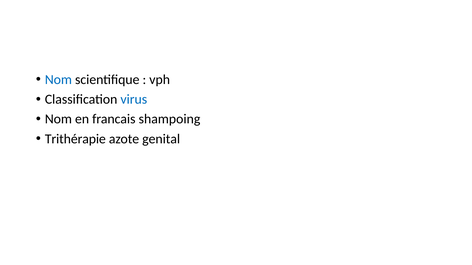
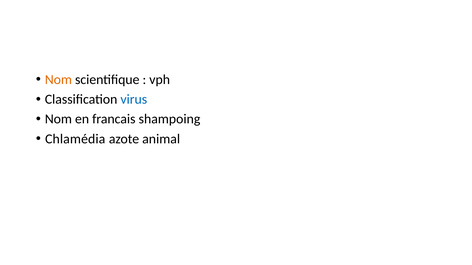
Nom colour: blue -> orange (58, 80)
Trithérapie: Trithérapie -> Chlamédia (75, 139)
genital: genital -> animal (161, 139)
